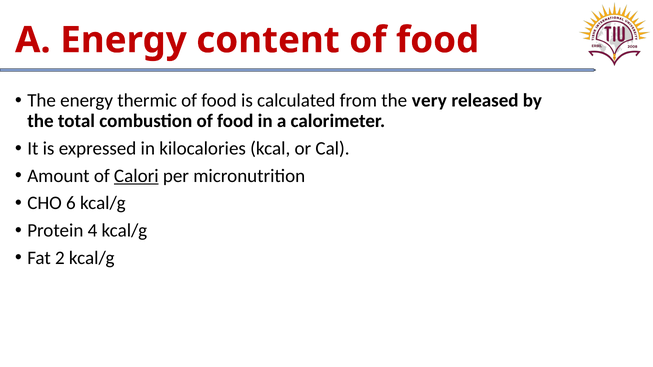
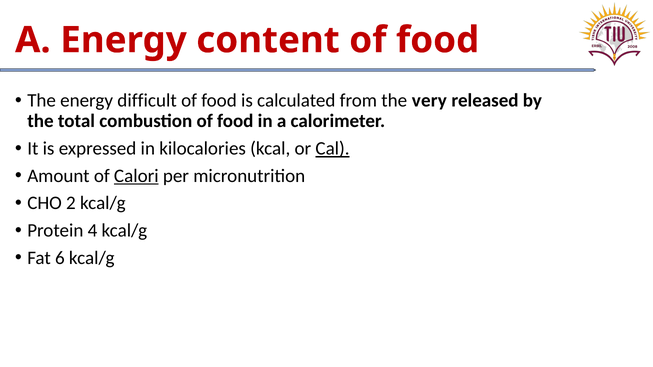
thermic: thermic -> difficult (147, 101)
Cal underline: none -> present (333, 149)
6: 6 -> 2 (71, 203)
2: 2 -> 6 (60, 258)
